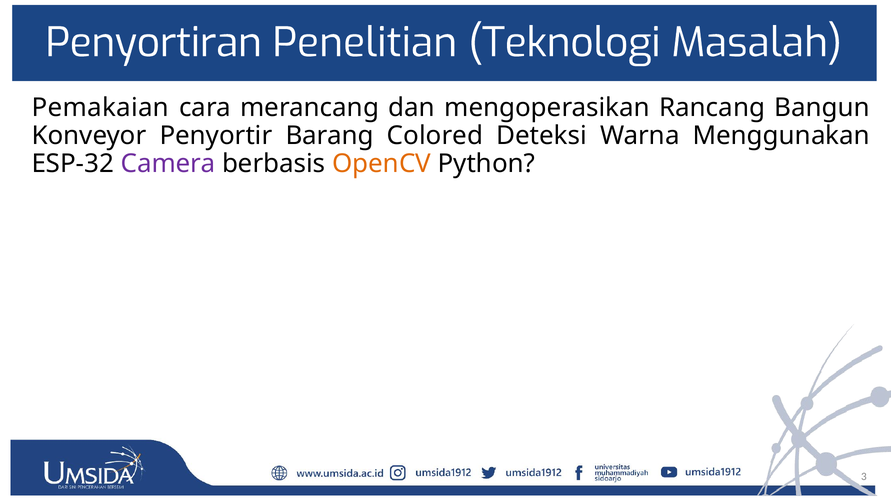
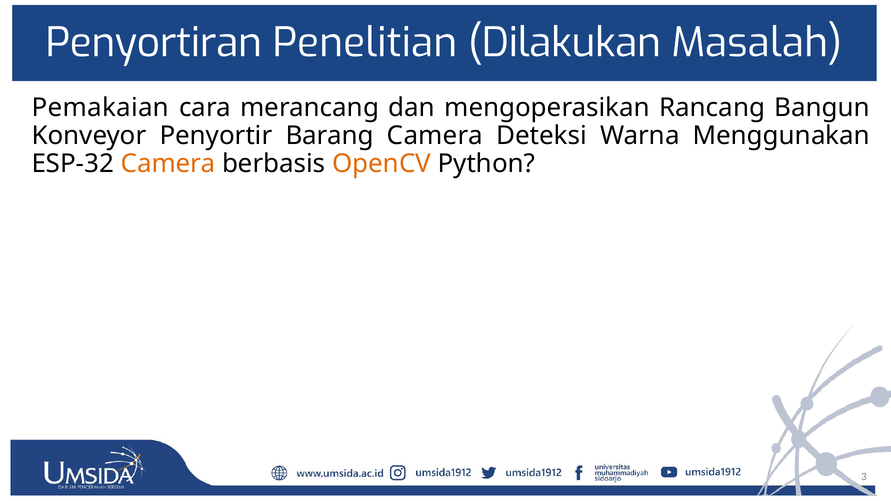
Teknologi: Teknologi -> Dilakukan (564, 43)
Barang Colored: Colored -> Camera (435, 136)
Camera colour: purple -> orange (168, 164)
